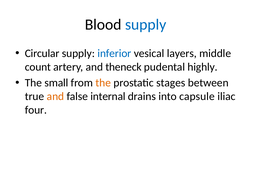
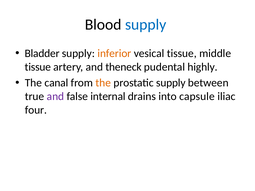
Circular: Circular -> Bladder (42, 53)
inferior colour: blue -> orange (114, 53)
vesical layers: layers -> tissue (182, 53)
count: count -> tissue (38, 67)
small: small -> canal (56, 83)
prostatic stages: stages -> supply (171, 83)
and colour: orange -> purple (55, 97)
